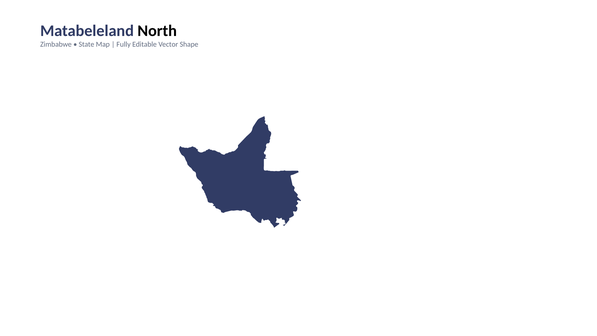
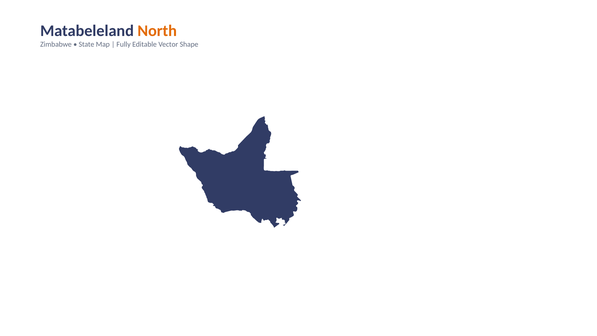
North colour: black -> orange (157, 31)
